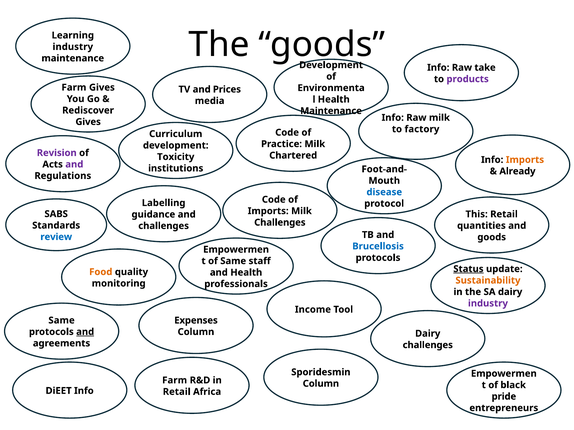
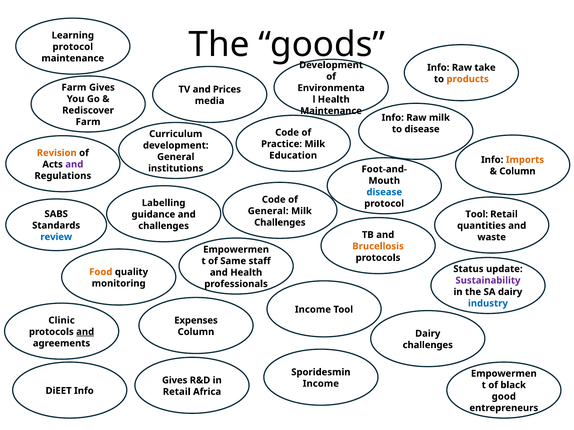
industry: industry -> protocol (73, 47)
products colour: purple -> orange (468, 79)
Gives: Gives -> Farm (88, 122)
to factory: factory -> disease (422, 129)
Revision colour: purple -> orange (57, 153)
Chartered: Chartered -> Education (293, 156)
Toxicity: Toxicity -> General (176, 157)
Already: Already -> Column (517, 171)
Imports: Imports -> General (268, 211)
This: This -> Tool (477, 214)
goods: goods -> waste (492, 237)
Brucellosis colour: blue -> orange (378, 247)
Status underline: present -> none (468, 269)
Sustainability colour: orange -> purple (488, 281)
industry colour: purple -> blue (488, 304)
Same: Same -> Clinic (62, 321)
Farm: Farm -> Gives (175, 381)
Column: Column -> Income (321, 384)
pride: pride -> good (504, 397)
